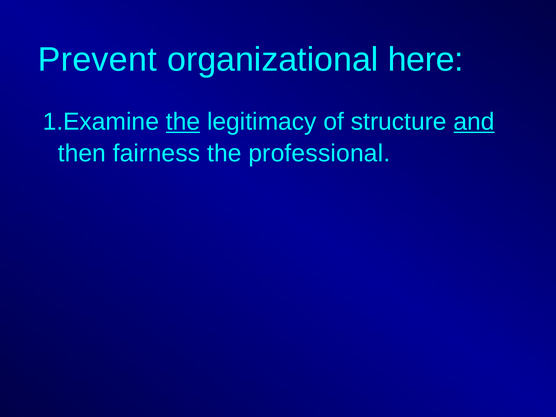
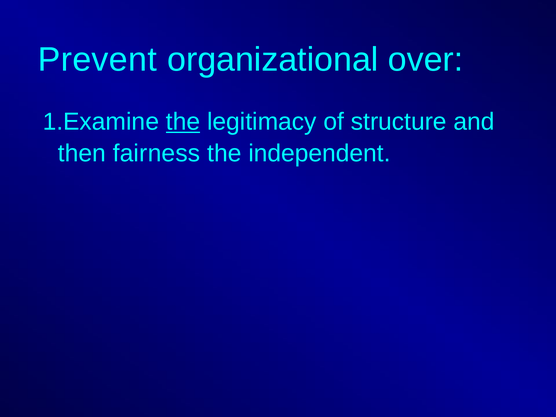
here: here -> over (426, 60)
and underline: present -> none (474, 122)
professional: professional -> independent (320, 153)
